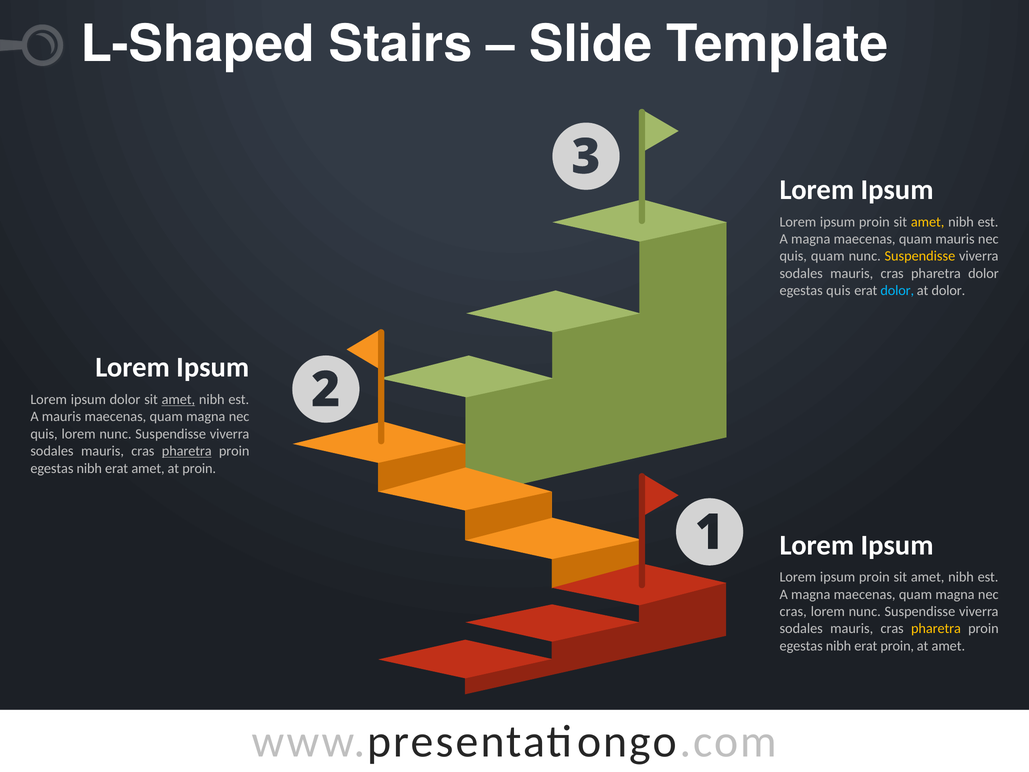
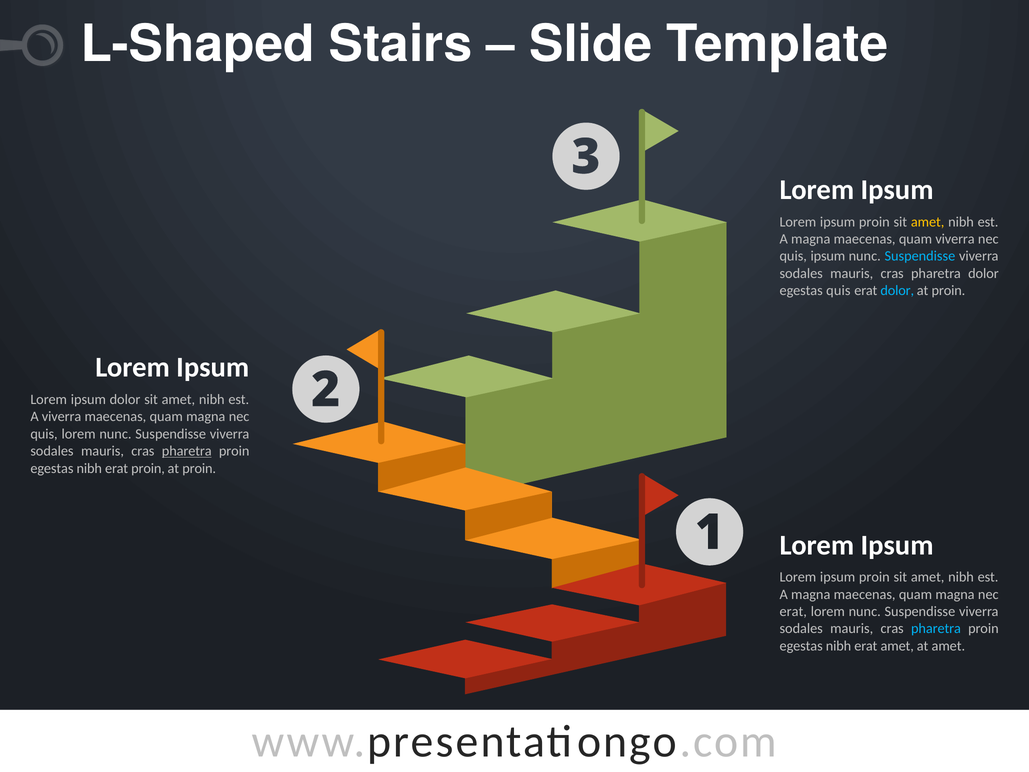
quam mauris: mauris -> viverra (955, 239)
quis quam: quam -> ipsum (828, 256)
Suspendisse colour: yellow -> light blue (920, 256)
dolor: dolor -> proin (948, 291)
amet underline: present -> none (178, 399)
A mauris: mauris -> viverra (62, 417)
erat amet: amet -> proin (148, 468)
cras: cras -> erat (793, 611)
pharetra colour: yellow -> light blue (936, 629)
erat proin: proin -> amet (897, 646)
